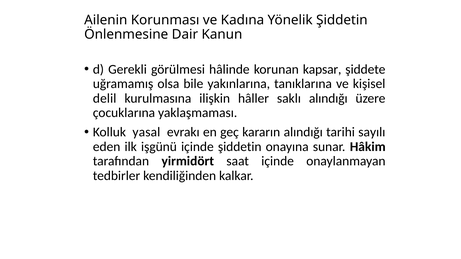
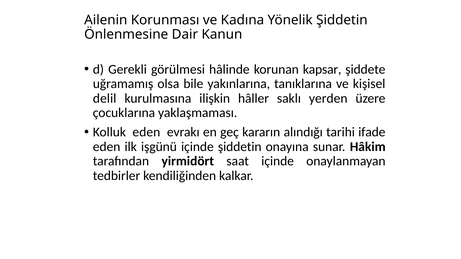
saklı alındığı: alındığı -> yerden (328, 98)
Kolluk yasal: yasal -> eden (146, 132)
sayılı: sayılı -> ifade (372, 132)
